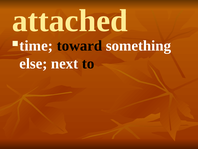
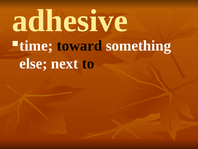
attached: attached -> adhesive (70, 21)
